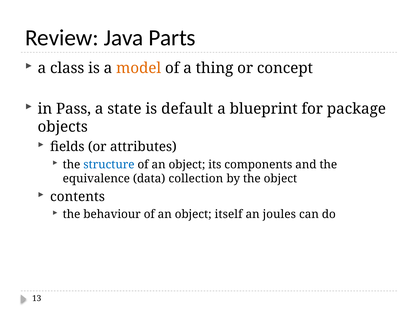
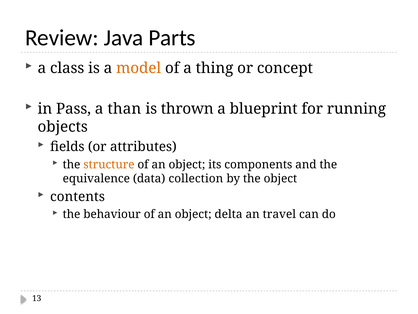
state: state -> than (124, 109)
default: default -> thrown (187, 109)
package: package -> running (356, 109)
structure colour: blue -> orange (109, 164)
itself: itself -> delta (229, 214)
joules: joules -> travel (279, 214)
